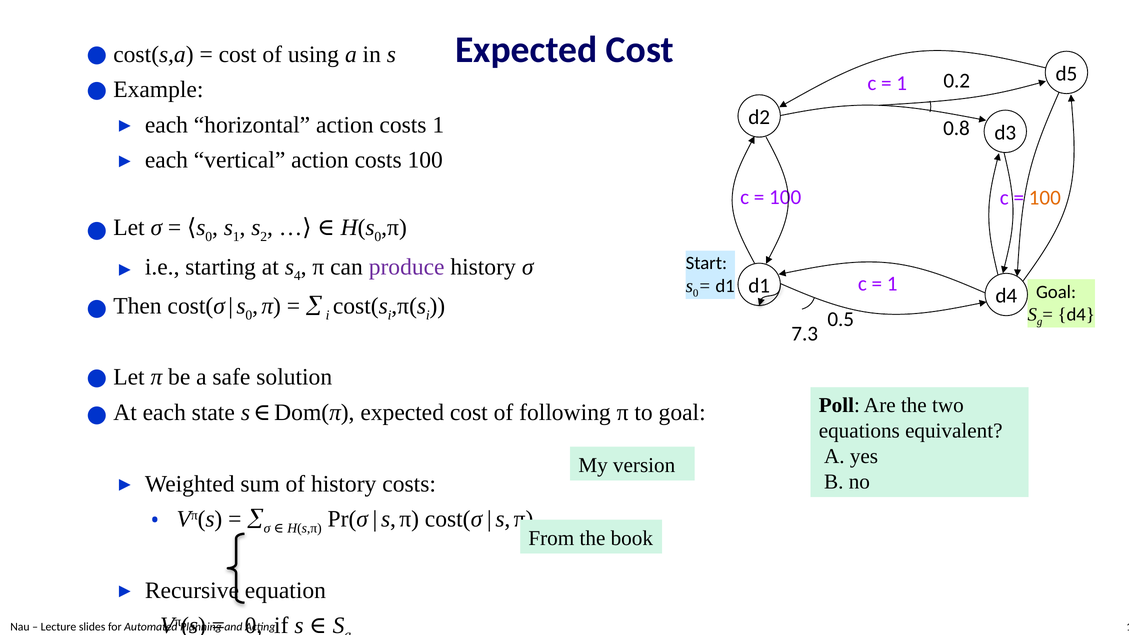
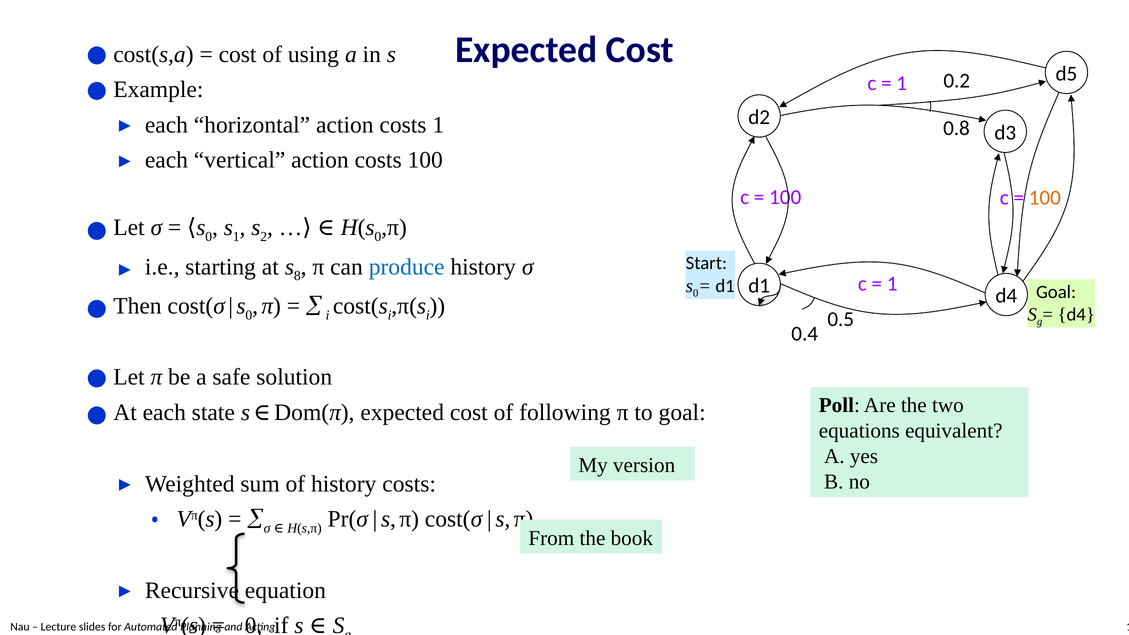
4: 4 -> 8 (297, 276)
produce colour: purple -> blue (407, 267)
7.3: 7.3 -> 0.4 (805, 334)
